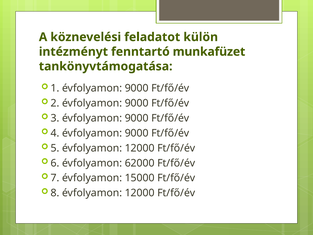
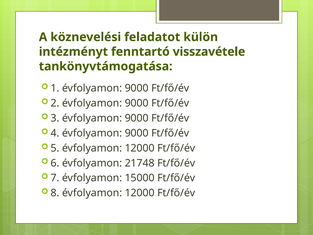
munkafüzet: munkafüzet -> visszavétele (209, 52)
62000: 62000 -> 21748 (140, 163)
